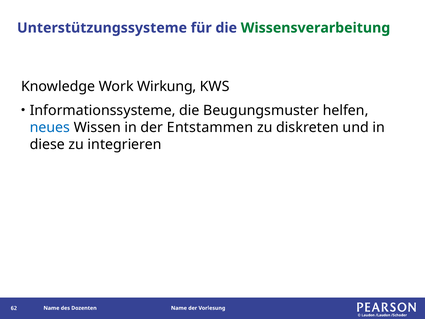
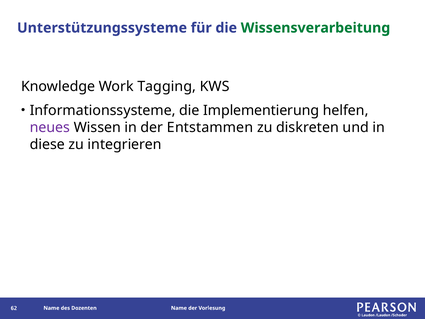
Wirkung: Wirkung -> Tagging (167, 86)
Beugungsmuster: Beugungsmuster -> Implementierung (261, 110)
neues colour: blue -> purple (50, 127)
